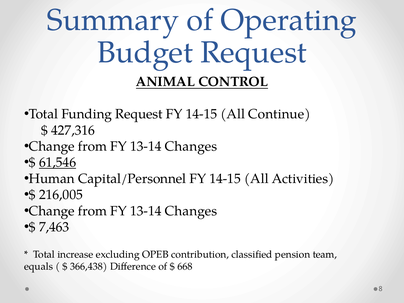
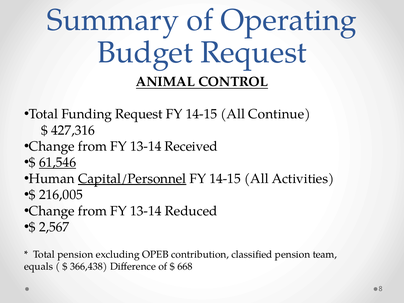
Changes: Changes -> Received (191, 146)
Capital/Personnel underline: none -> present (132, 179)
Changes: Changes -> Reduced (191, 211)
7,463: 7,463 -> 2,567 (54, 227)
Total increase: increase -> pension (75, 255)
